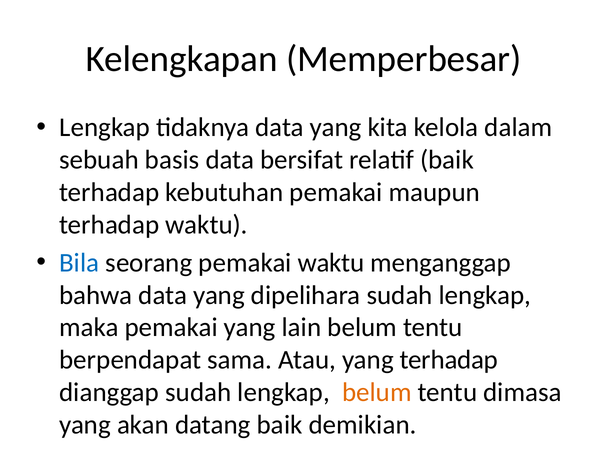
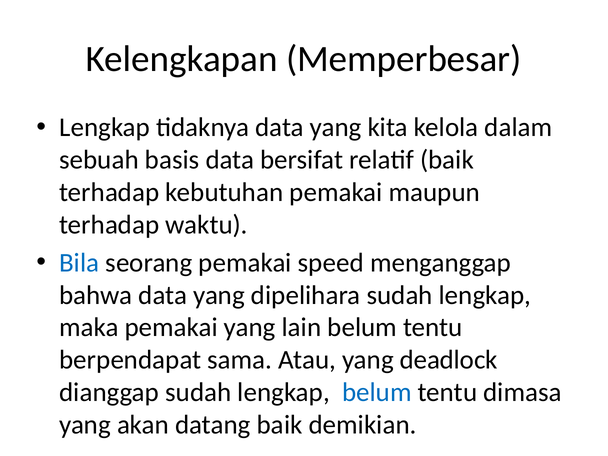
pemakai waktu: waktu -> speed (331, 263)
yang terhadap: terhadap -> deadlock (449, 360)
belum colour: orange -> blue (377, 392)
